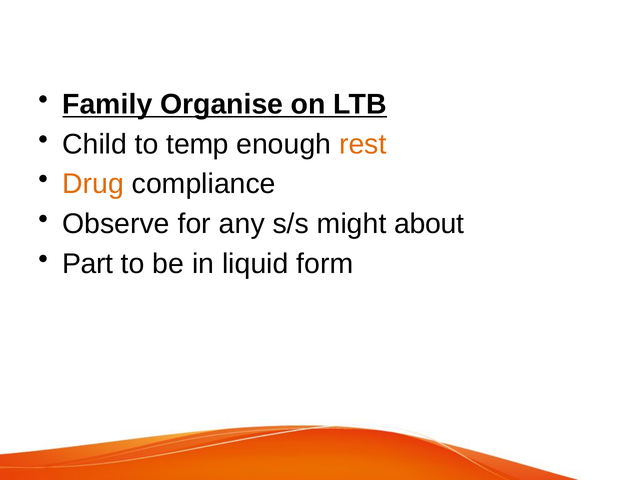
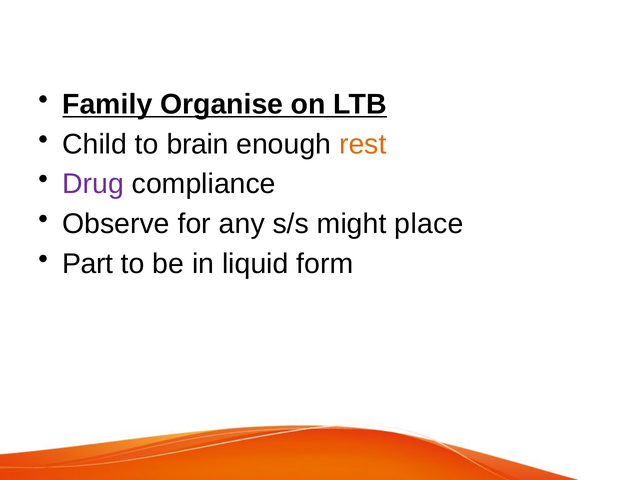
temp: temp -> brain (198, 144)
Drug colour: orange -> purple (93, 184)
about: about -> place (429, 224)
